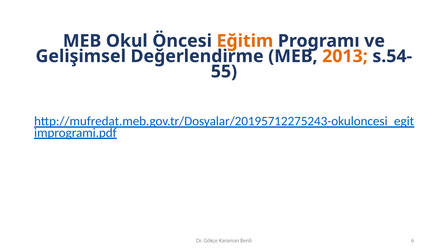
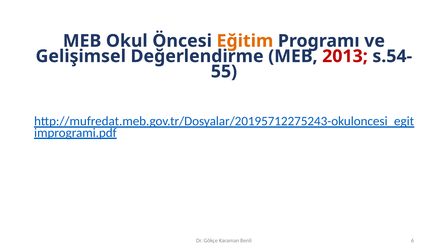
2013 colour: orange -> red (345, 56)
